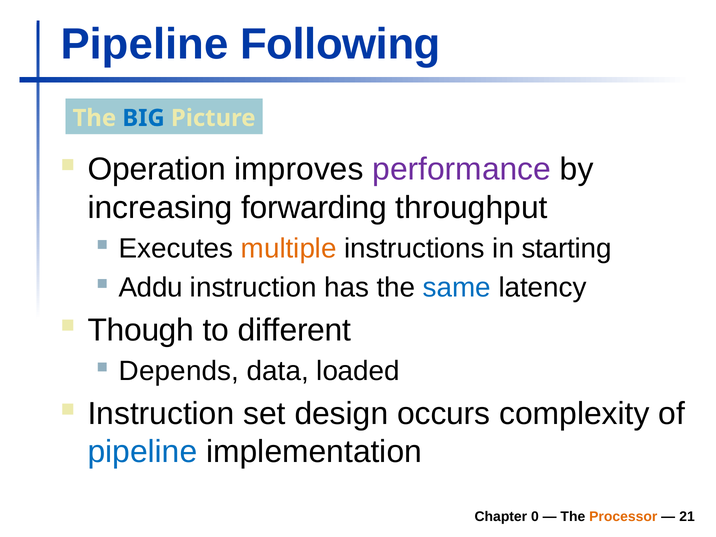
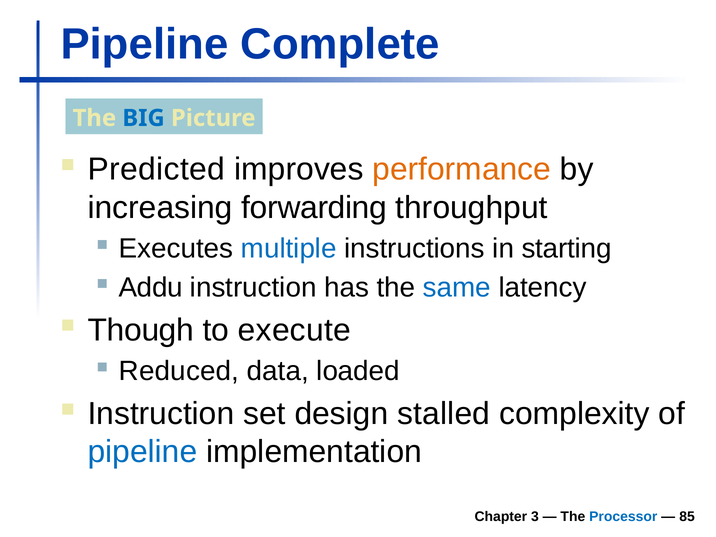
Following: Following -> Complete (340, 44)
Operation: Operation -> Predicted (156, 169)
performance colour: purple -> orange (462, 169)
multiple colour: orange -> blue (289, 249)
different: different -> execute (294, 330)
Depends: Depends -> Reduced (179, 371)
occurs: occurs -> stalled (444, 414)
0: 0 -> 3 (535, 517)
Processor colour: orange -> blue (623, 517)
21: 21 -> 85 (687, 517)
